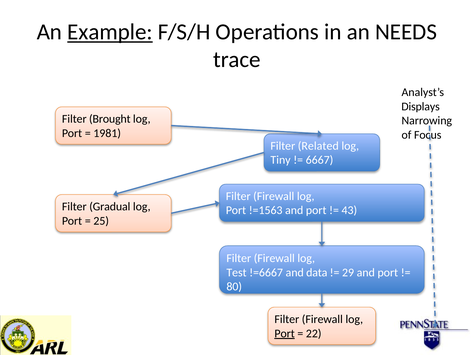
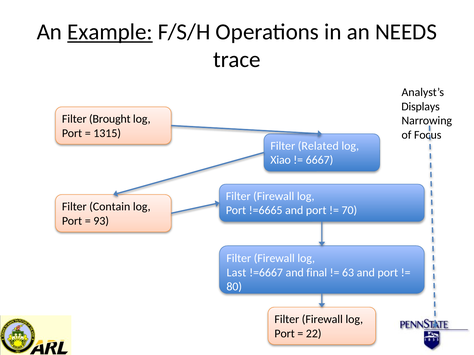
1981: 1981 -> 1315 (107, 133)
Tiny: Tiny -> Xiao (281, 160)
Gradual: Gradual -> Contain (110, 207)
!=1563: !=1563 -> !=6665 (266, 211)
43: 43 -> 70 (349, 211)
25: 25 -> 93 (101, 221)
Test: Test -> Last (236, 273)
data: data -> final (317, 273)
29: 29 -> 63 (348, 273)
Port underline: present -> none (285, 334)
